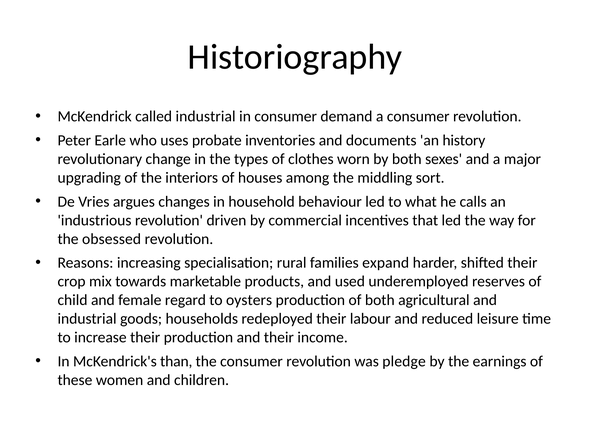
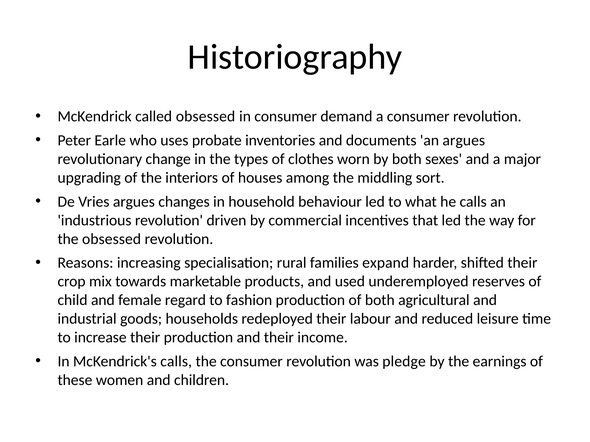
called industrial: industrial -> obsessed (206, 117)
an history: history -> argues (464, 141)
oysters: oysters -> fashion (249, 300)
McKendrick's than: than -> calls (176, 362)
